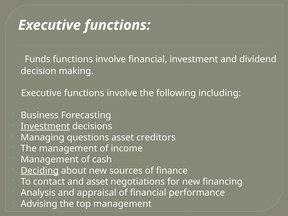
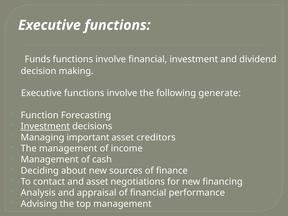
including: including -> generate (220, 93)
Business: Business -> Function (40, 115)
questions: questions -> important (88, 137)
Deciding underline: present -> none (40, 171)
